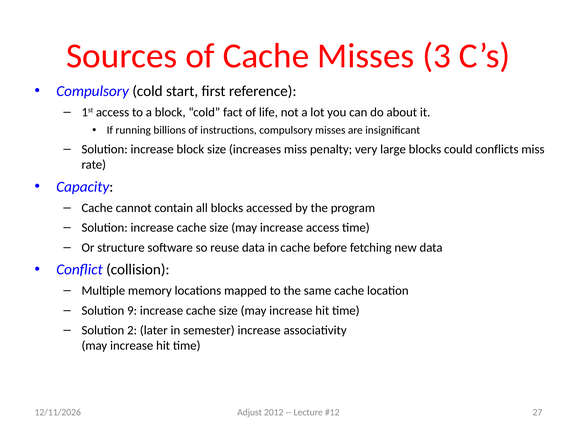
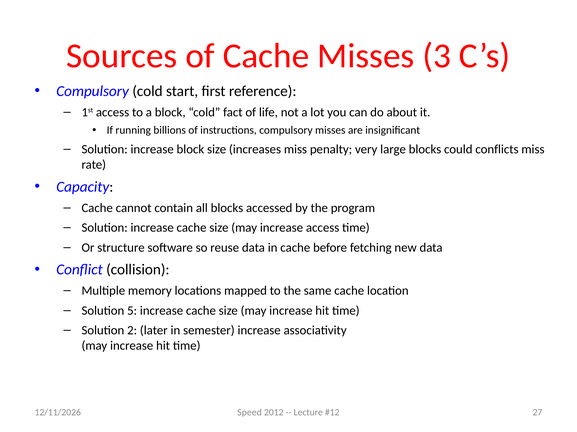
9: 9 -> 5 (132, 311)
Adjust: Adjust -> Speed (250, 413)
